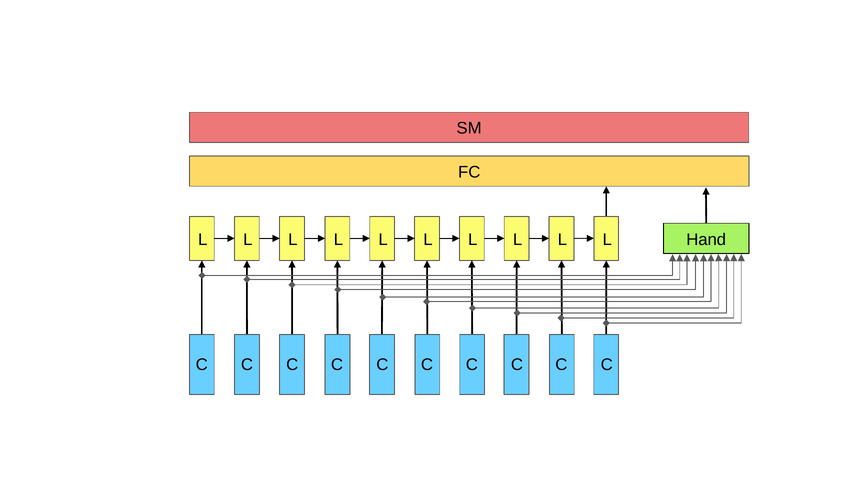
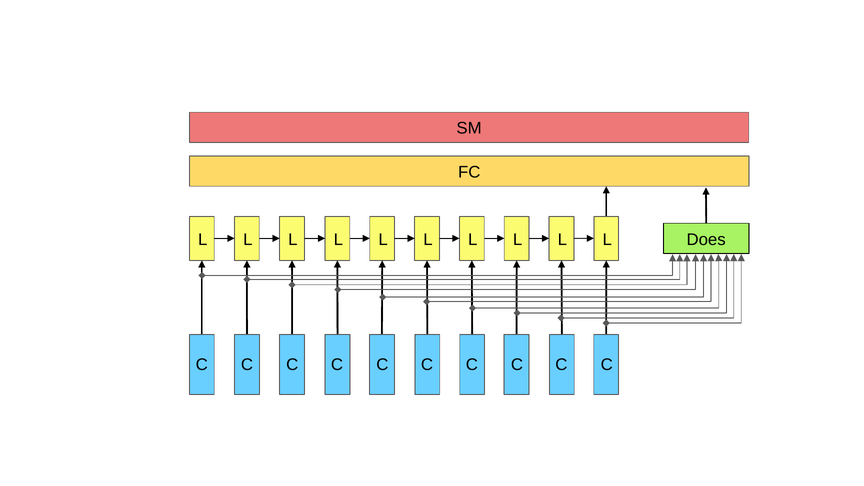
Hand: Hand -> Does (706, 240)
